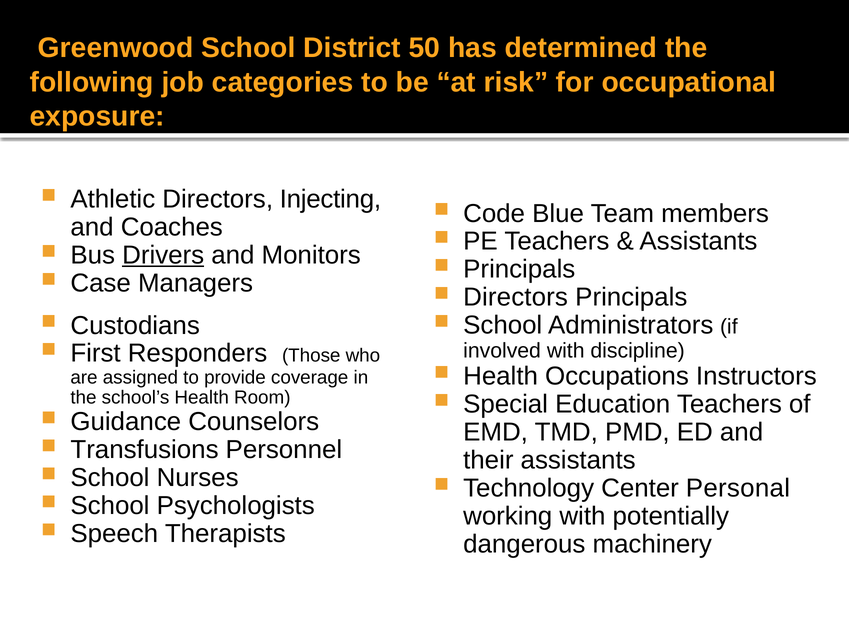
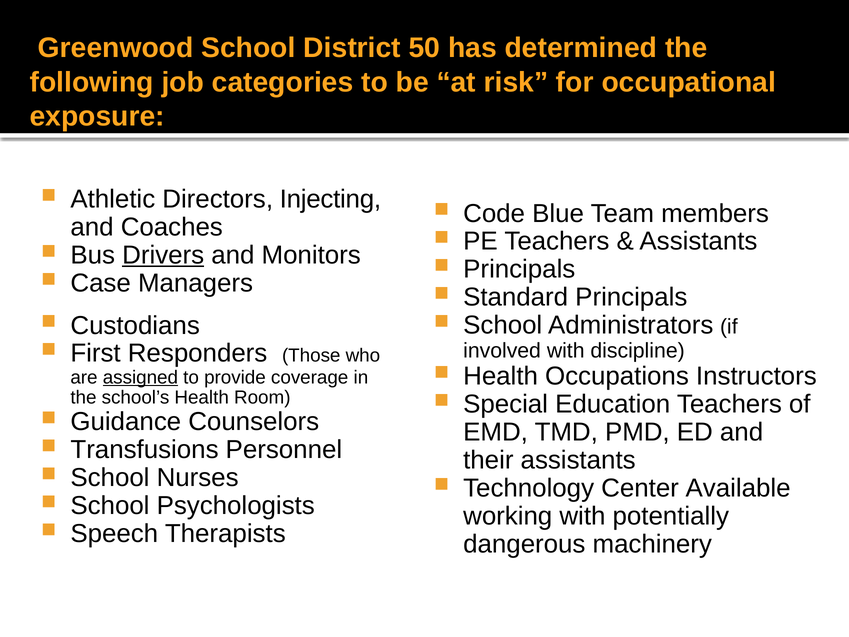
Directors: Directors -> Standard (516, 297)
assigned underline: none -> present (140, 377)
Personal: Personal -> Available (738, 488)
